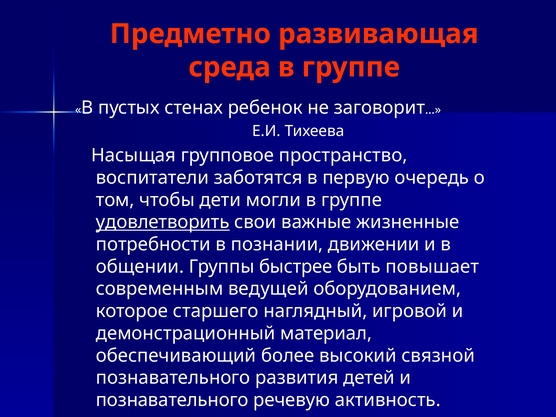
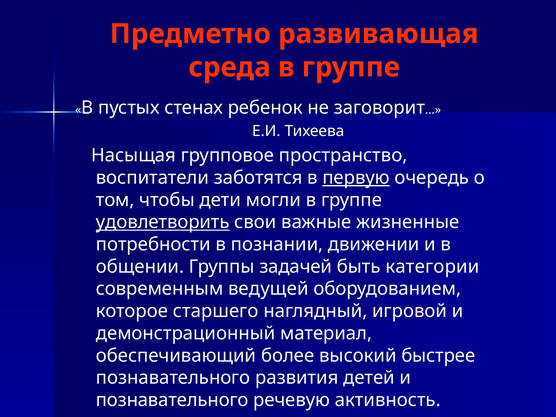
первую underline: none -> present (356, 178)
быстрее: быстрее -> задачей (296, 267)
повышает: повышает -> категории (432, 267)
связной: связной -> быстрее (438, 356)
